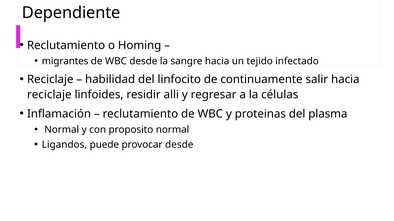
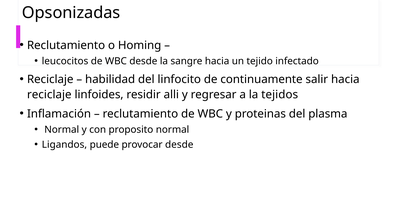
Dependiente: Dependiente -> Opsonizadas (71, 13)
migrantes: migrantes -> leucocitos (65, 61)
células: células -> tejidos (280, 95)
